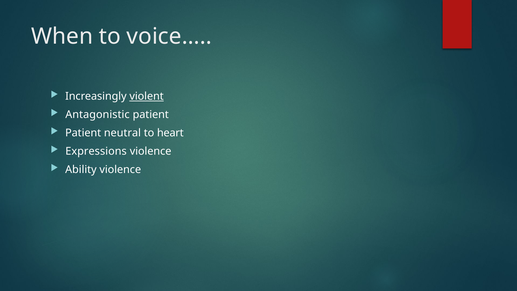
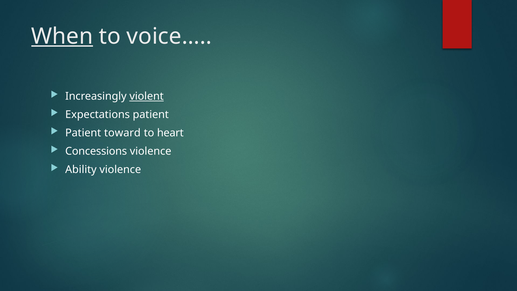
When underline: none -> present (62, 36)
Antagonistic: Antagonistic -> Expectations (98, 115)
neutral: neutral -> toward (122, 133)
Expressions: Expressions -> Concessions (96, 151)
